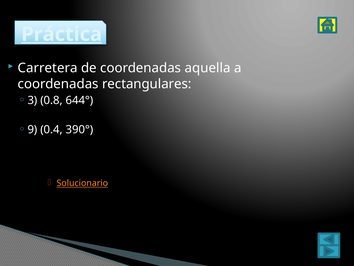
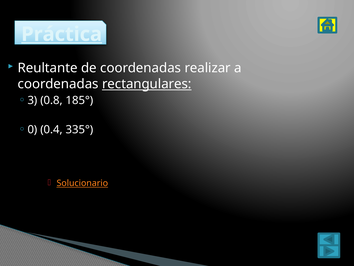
Carretera: Carretera -> Reultante (48, 68)
aquella: aquella -> realizar (208, 68)
rectangulares underline: none -> present (147, 84)
644°: 644° -> 185° (79, 100)
9: 9 -> 0 (32, 129)
390°: 390° -> 335° (79, 129)
